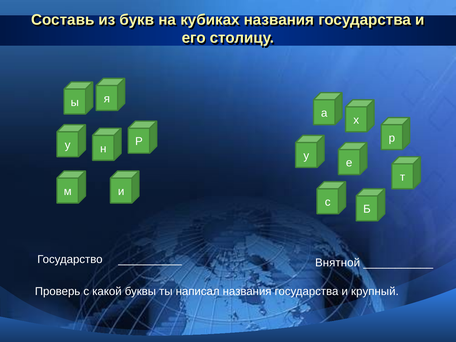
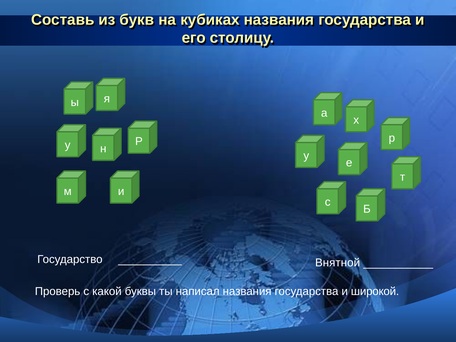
крупный: крупный -> широкой (375, 291)
